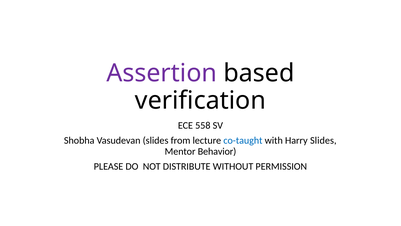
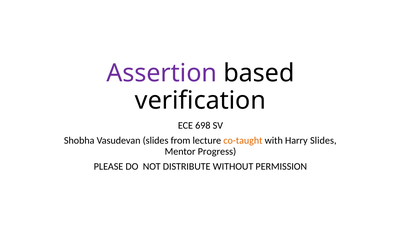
558: 558 -> 698 (203, 125)
co-taught colour: blue -> orange (243, 140)
Behavior: Behavior -> Progress (217, 151)
